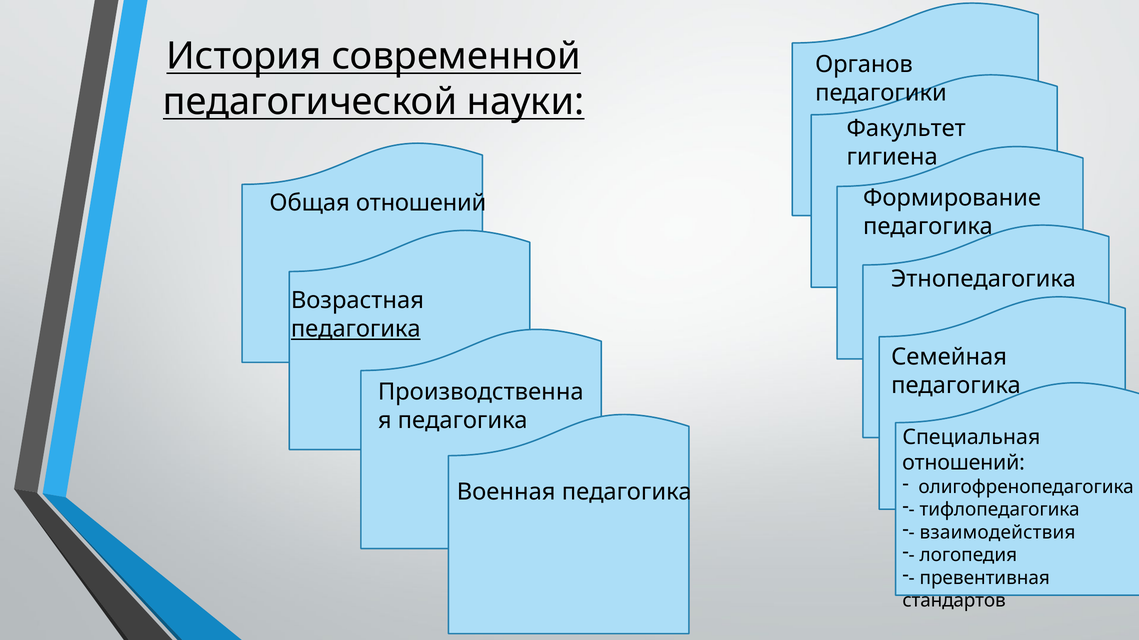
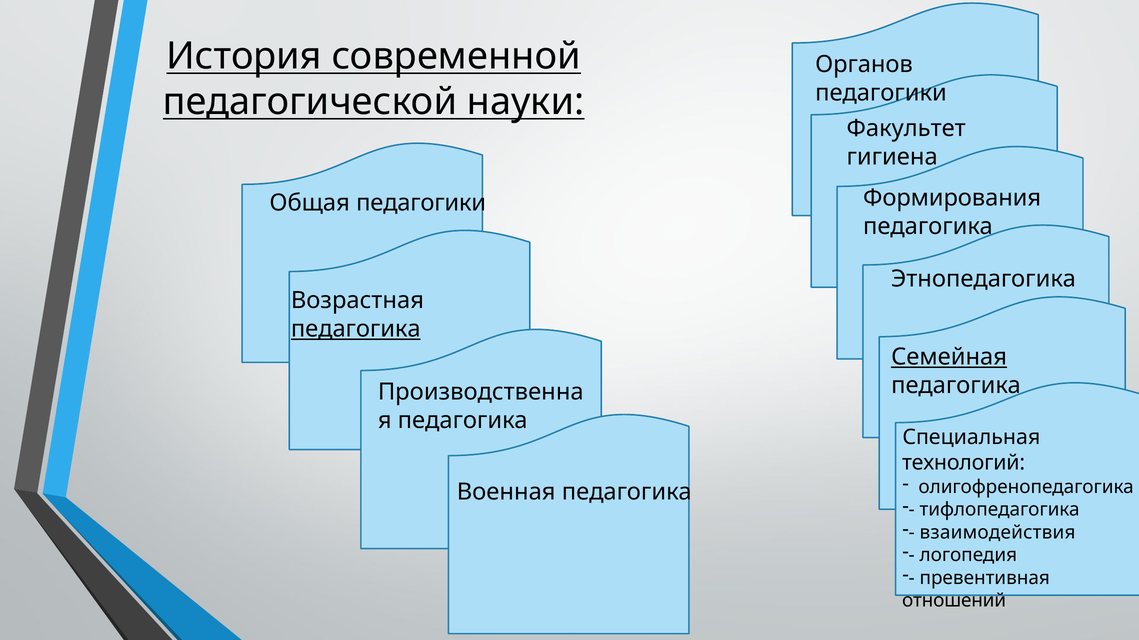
Формирование: Формирование -> Формирования (952, 198)
Общая отношений: отношений -> педагогики (421, 203)
Семейная underline: none -> present (949, 357)
отношений: отношений -> технологий (964, 463)
стандартов: стандартов -> отношений (954, 601)
